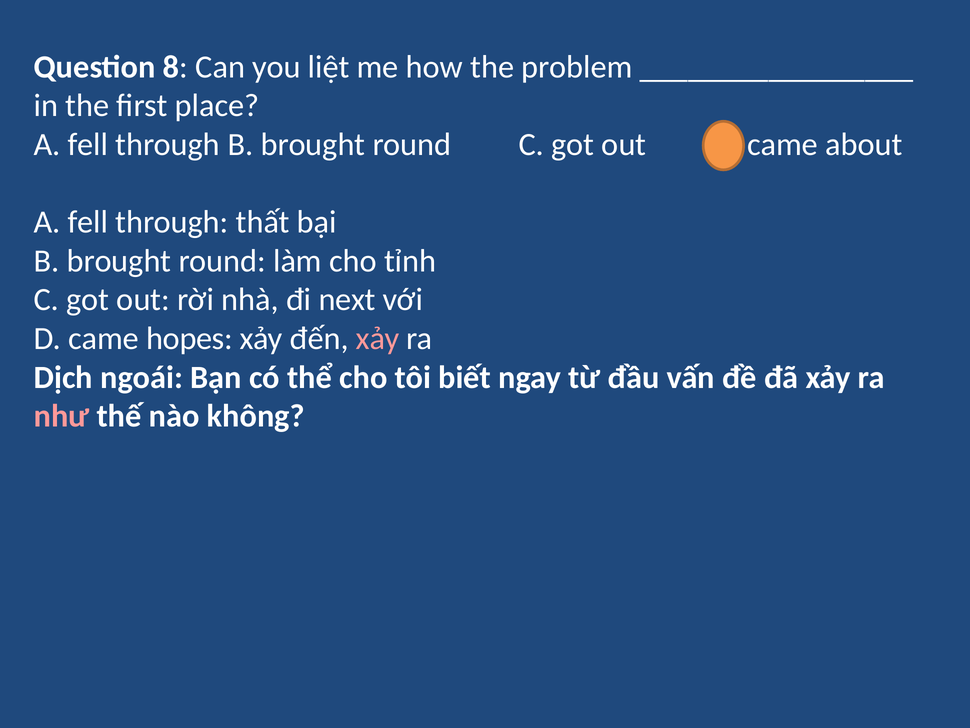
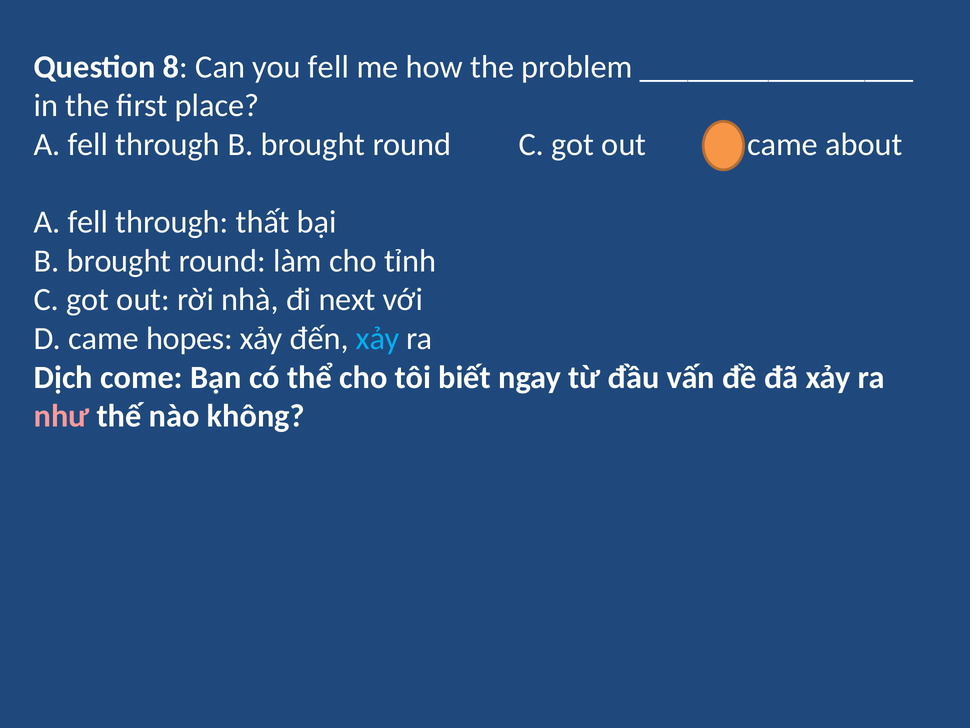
you liệt: liệt -> fell (329, 67)
xảy colour: pink -> light blue (378, 338)
ngoái: ngoái -> come (142, 377)
